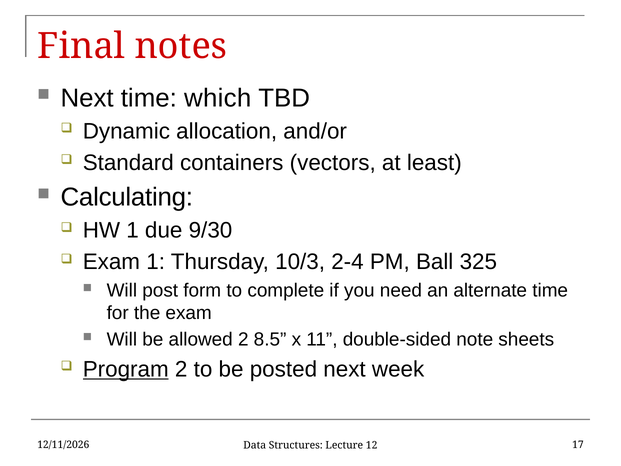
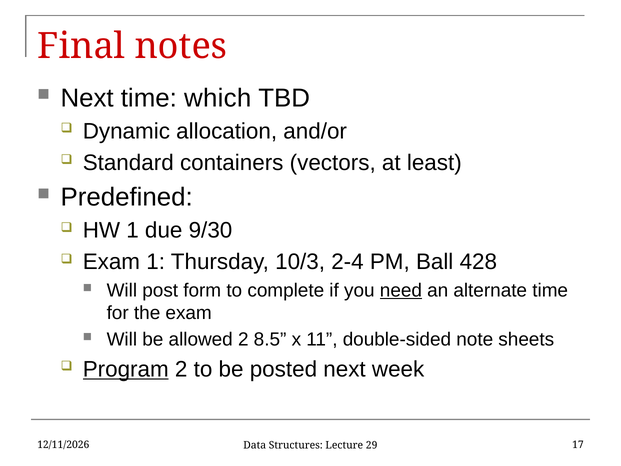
Calculating: Calculating -> Predefined (127, 197)
325: 325 -> 428 (478, 262)
need underline: none -> present (401, 290)
12: 12 -> 29 (372, 445)
